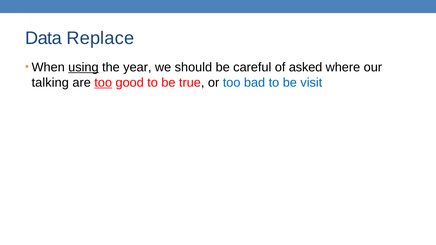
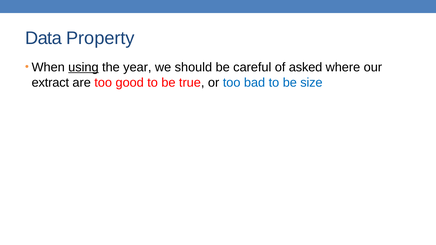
Replace: Replace -> Property (100, 38)
talking: talking -> extract (50, 83)
too underline: present -> none (103, 83)
visit: visit -> size (311, 83)
